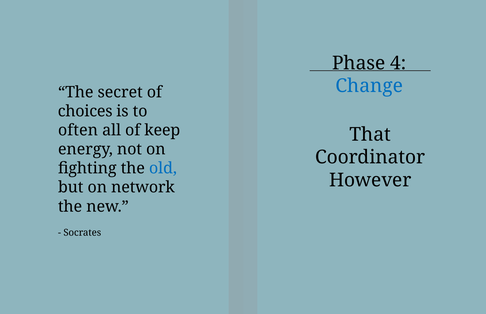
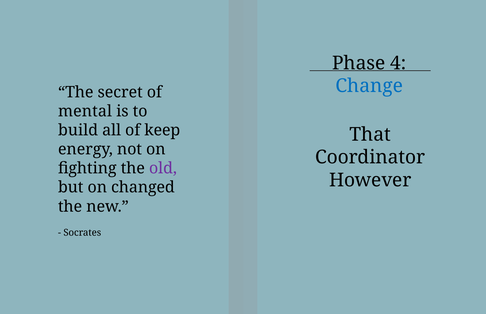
choices: choices -> mental (85, 111)
often: often -> build (78, 130)
old colour: blue -> purple (163, 169)
network: network -> changed (143, 188)
